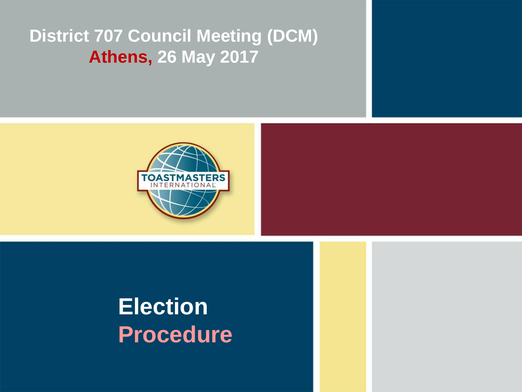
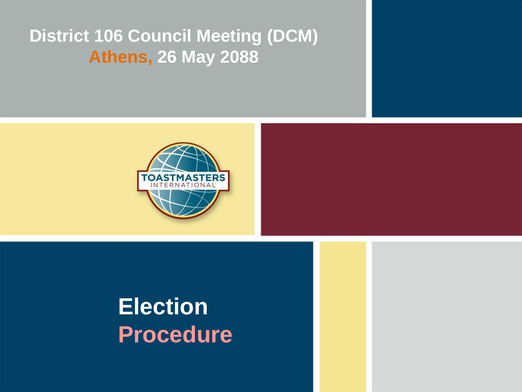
707: 707 -> 106 (109, 36)
Athens colour: red -> orange (121, 57)
2017: 2017 -> 2088 (240, 57)
